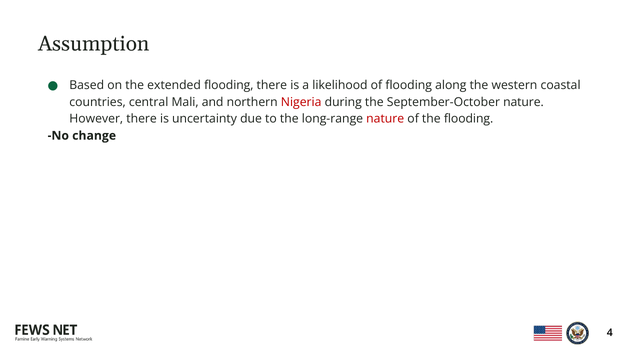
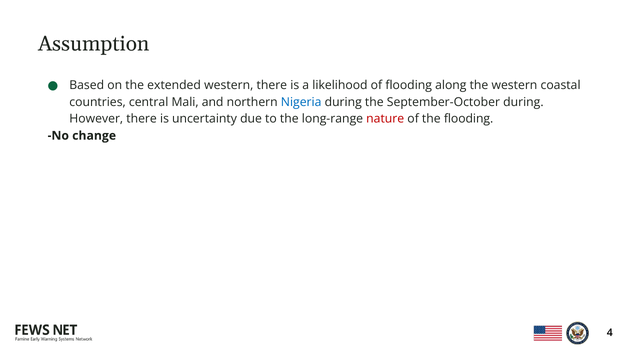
extended flooding: flooding -> western (229, 85)
Nigeria colour: red -> blue (301, 102)
September-October nature: nature -> during (523, 102)
